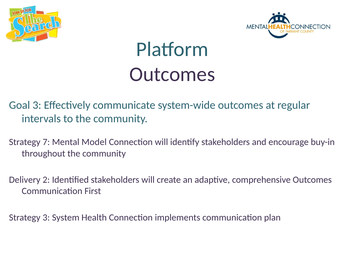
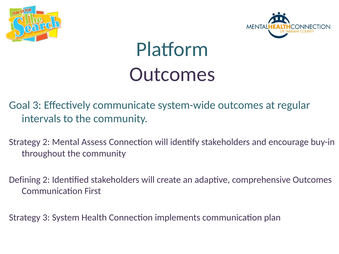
Strategy 7: 7 -> 2 (46, 142)
Model: Model -> Assess (94, 142)
Delivery: Delivery -> Defining (25, 180)
